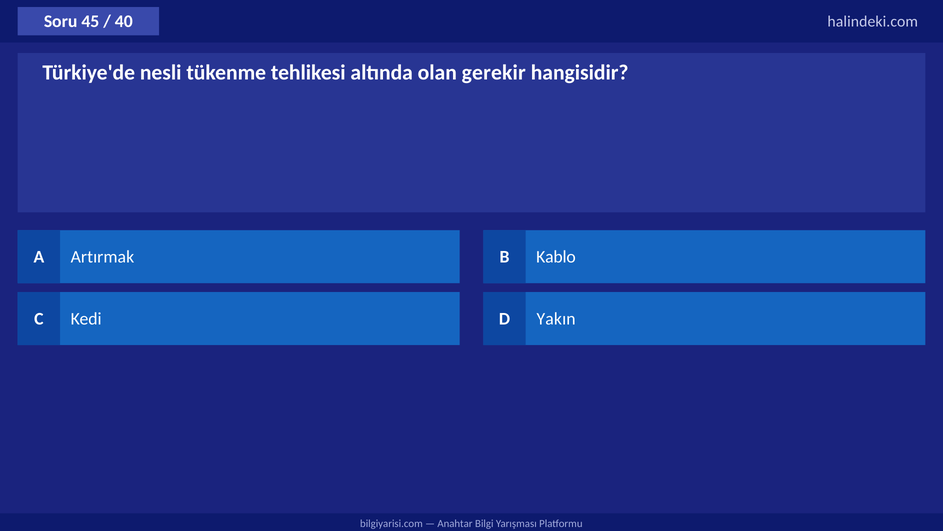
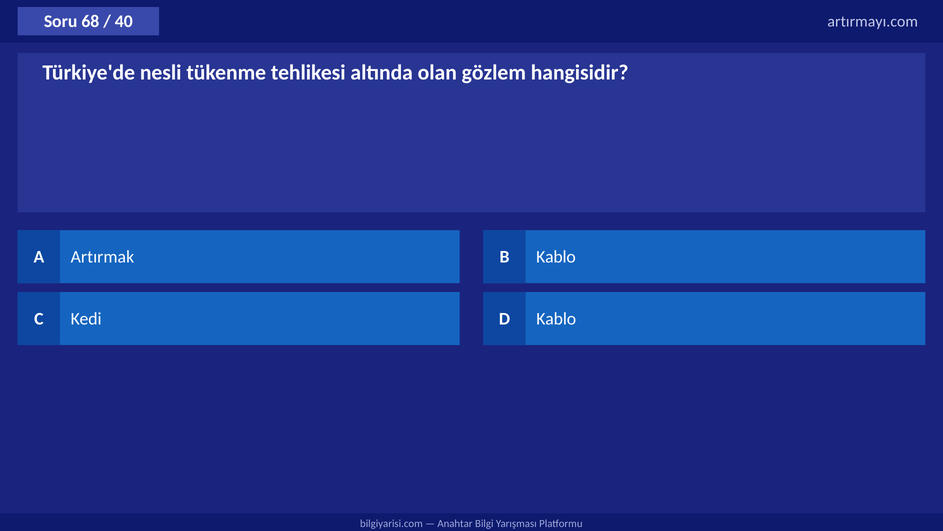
45: 45 -> 68 (90, 22)
halindeki.com: halindeki.com -> artırmayı.com (873, 21)
gerekir: gerekir -> gözlem (494, 73)
D Yakın: Yakın -> Kablo (556, 318)
